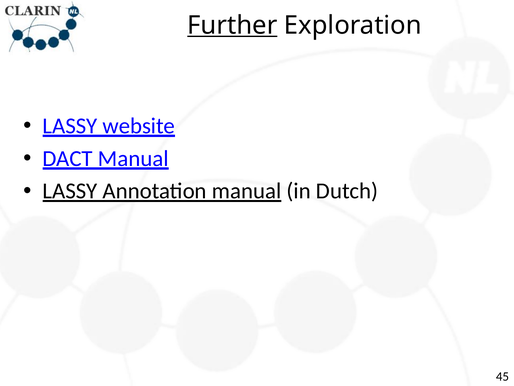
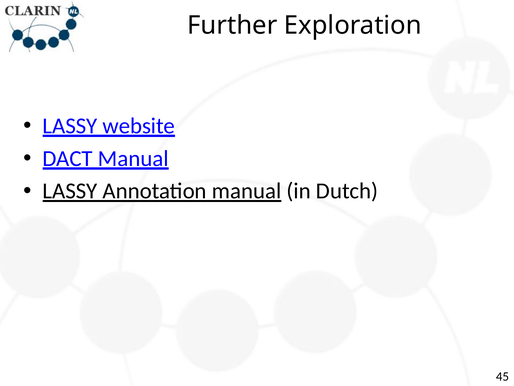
Further underline: present -> none (232, 25)
